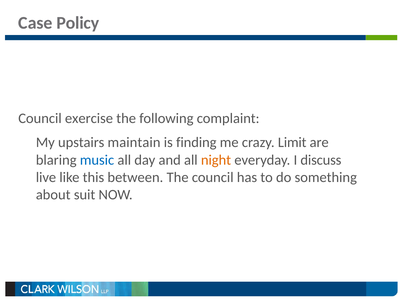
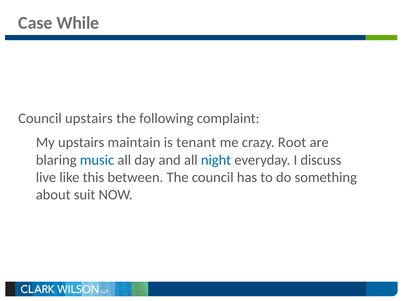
Policy: Policy -> While (78, 23)
Council exercise: exercise -> upstairs (89, 119)
finding: finding -> tenant (196, 143)
Limit: Limit -> Root (292, 143)
night colour: orange -> blue (216, 160)
